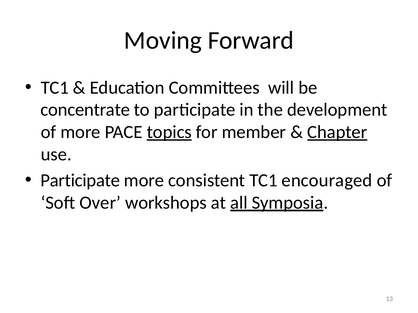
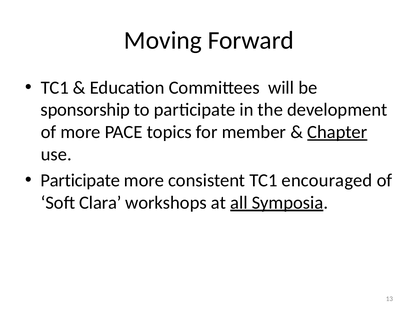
concentrate: concentrate -> sponsorship (85, 110)
topics underline: present -> none (169, 132)
Over: Over -> Clara (100, 203)
